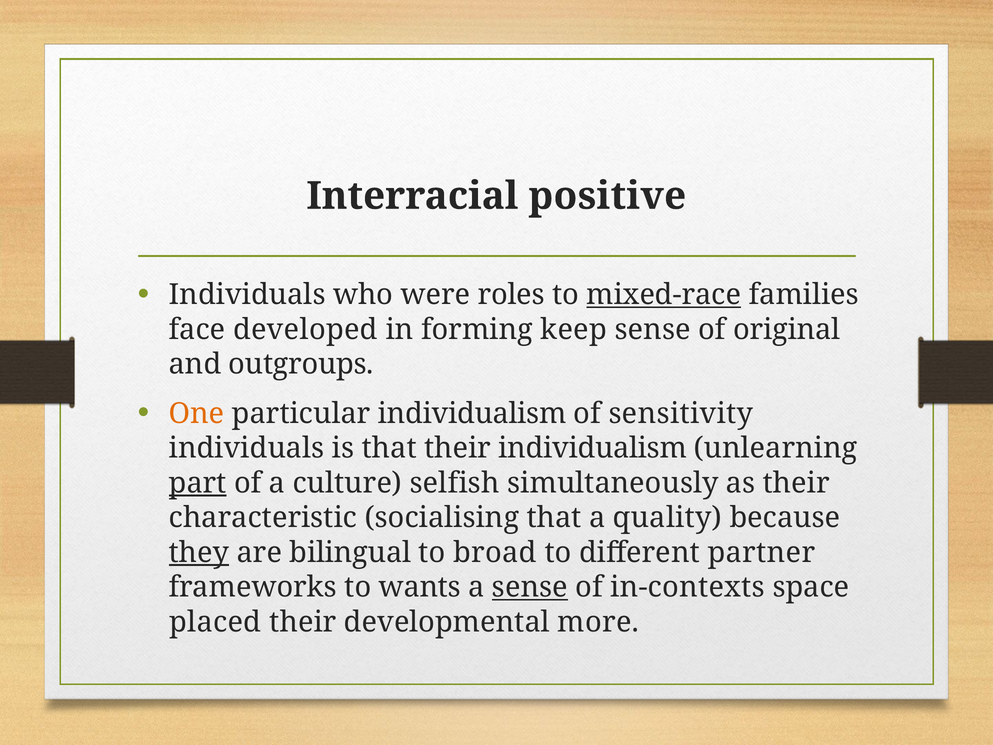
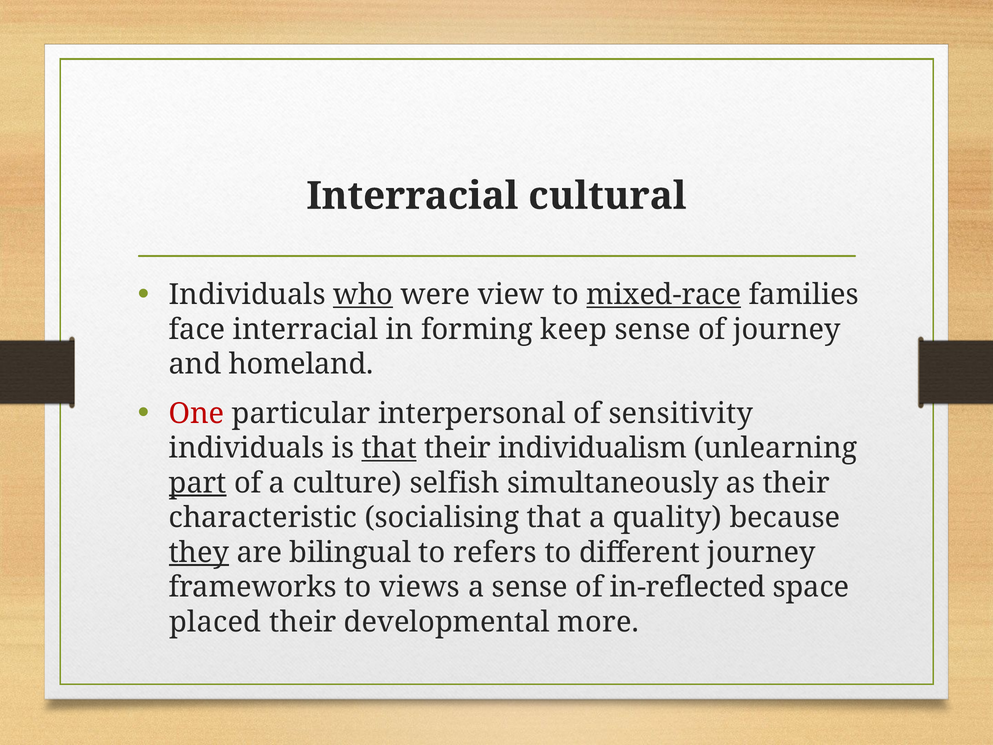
positive: positive -> cultural (607, 196)
who underline: none -> present (363, 295)
roles: roles -> view (511, 295)
face developed: developed -> interracial (306, 330)
of original: original -> journey (787, 330)
outgroups: outgroups -> homeland (301, 364)
One colour: orange -> red (197, 413)
particular individualism: individualism -> interpersonal (472, 413)
that underline: none -> present (389, 448)
broad: broad -> refers (495, 552)
different partner: partner -> journey (762, 552)
wants: wants -> views (420, 587)
sense underline: present -> none (530, 587)
in-contexts: in-contexts -> in-reflected (688, 587)
